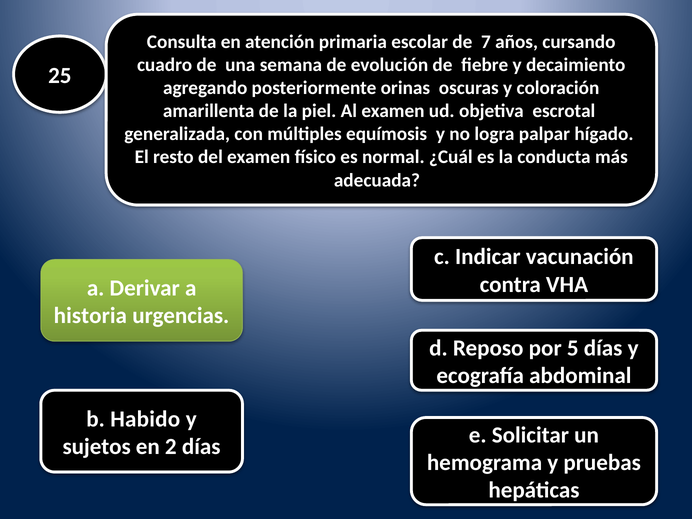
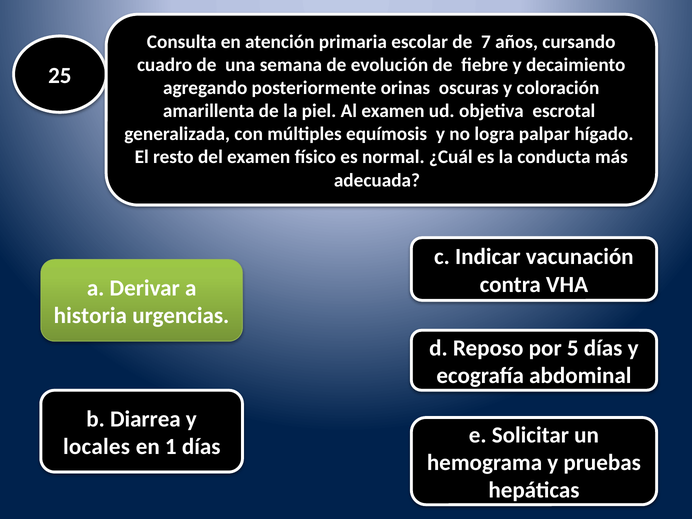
Habido: Habido -> Diarrea (145, 419)
sujetos: sujetos -> locales (97, 447)
2: 2 -> 1 (171, 447)
